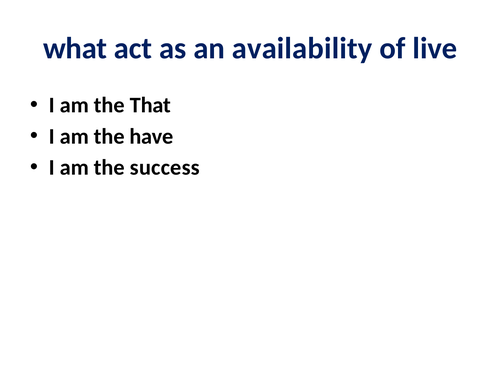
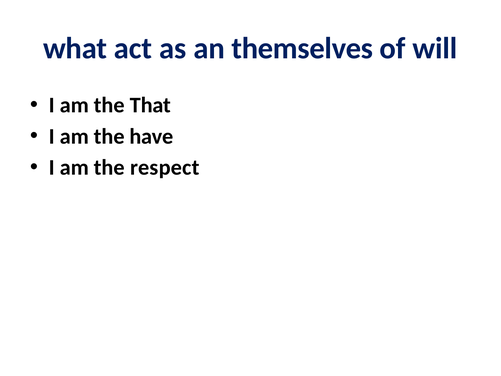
availability: availability -> themselves (302, 48)
live: live -> will (435, 48)
success: success -> respect (165, 167)
